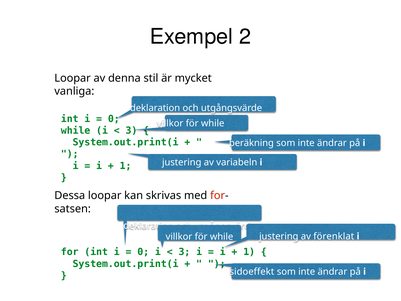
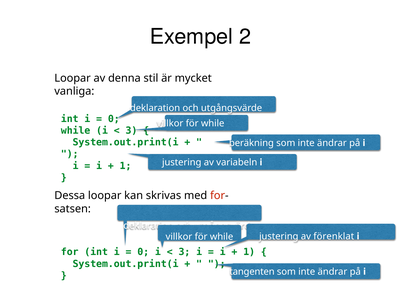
sidoeffekt: sidoeffekt -> tangenten (252, 272)
